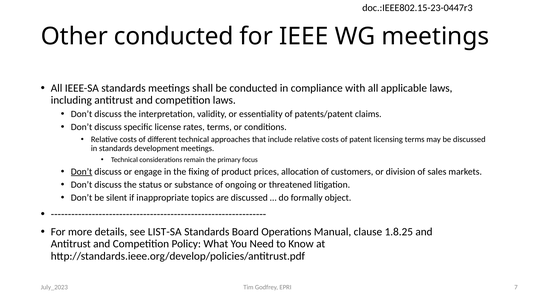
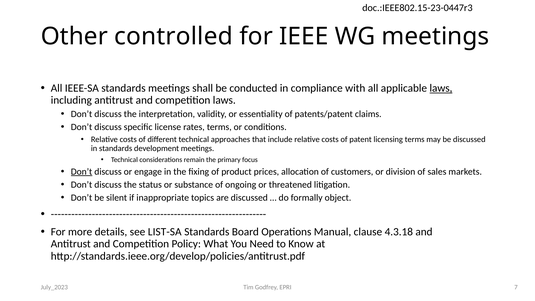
Other conducted: conducted -> controlled (174, 36)
laws underline: none -> present (441, 88)
1.8.25: 1.8.25 -> 4.3.18 (399, 232)
